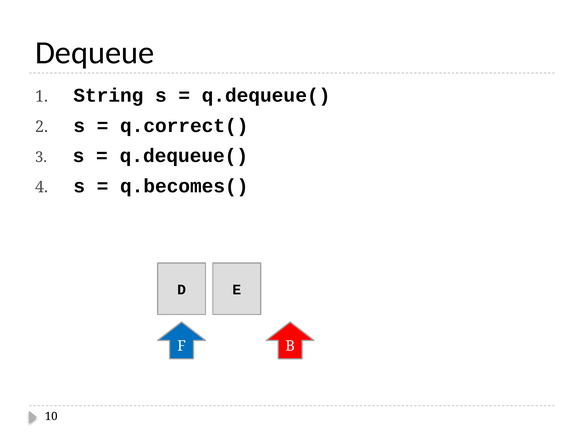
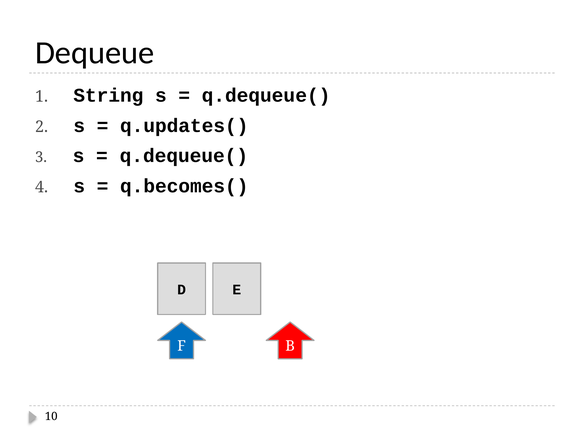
q.correct(: q.correct( -> q.updates( (184, 126)
